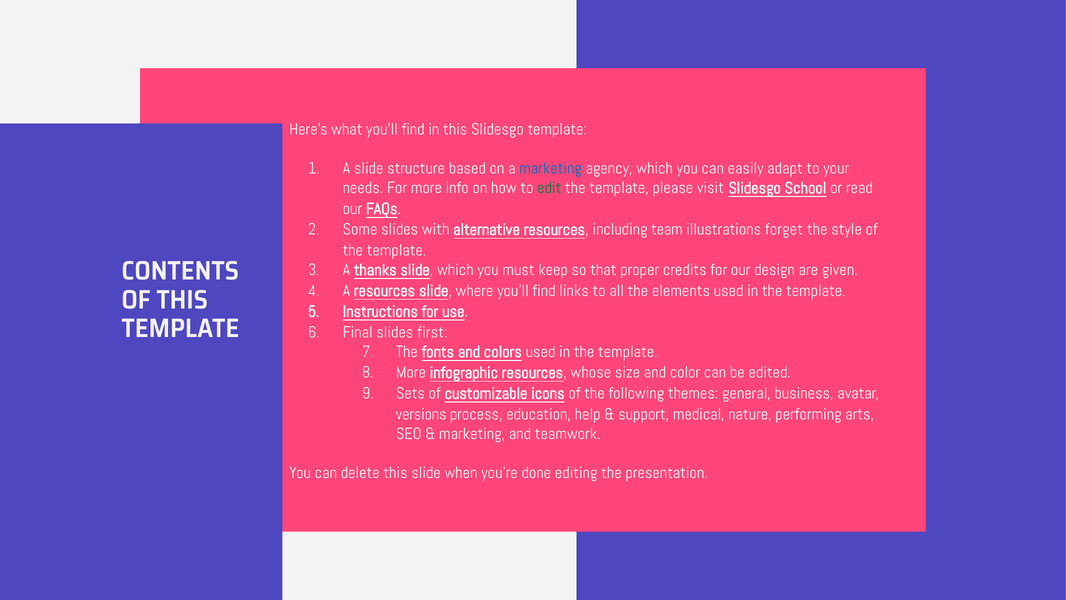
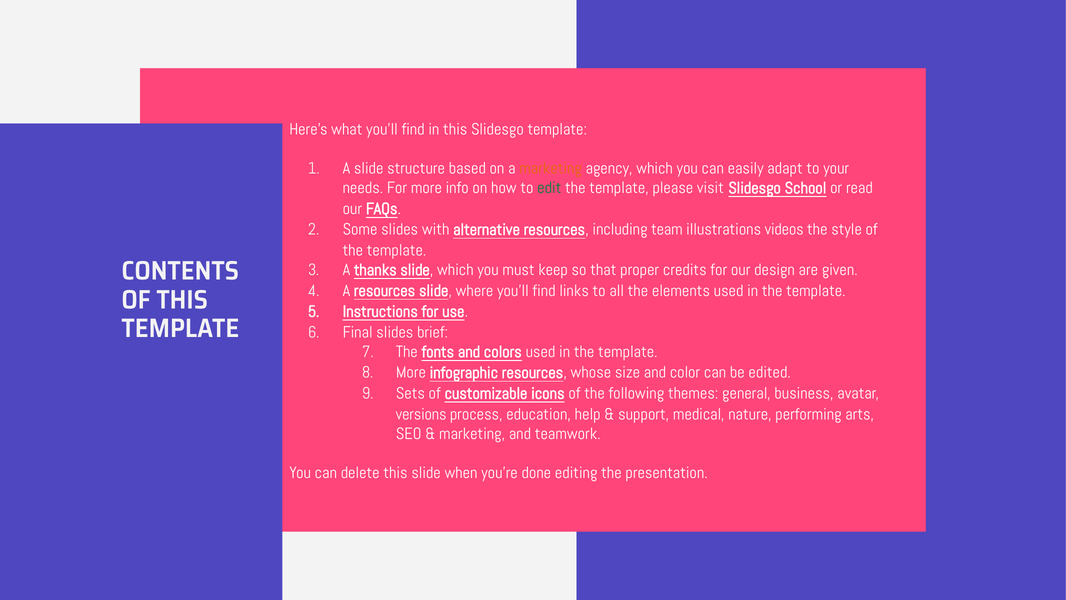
marketing colour: blue -> orange (551, 168)
forget: forget -> videos (784, 229)
first: first -> brief (433, 332)
